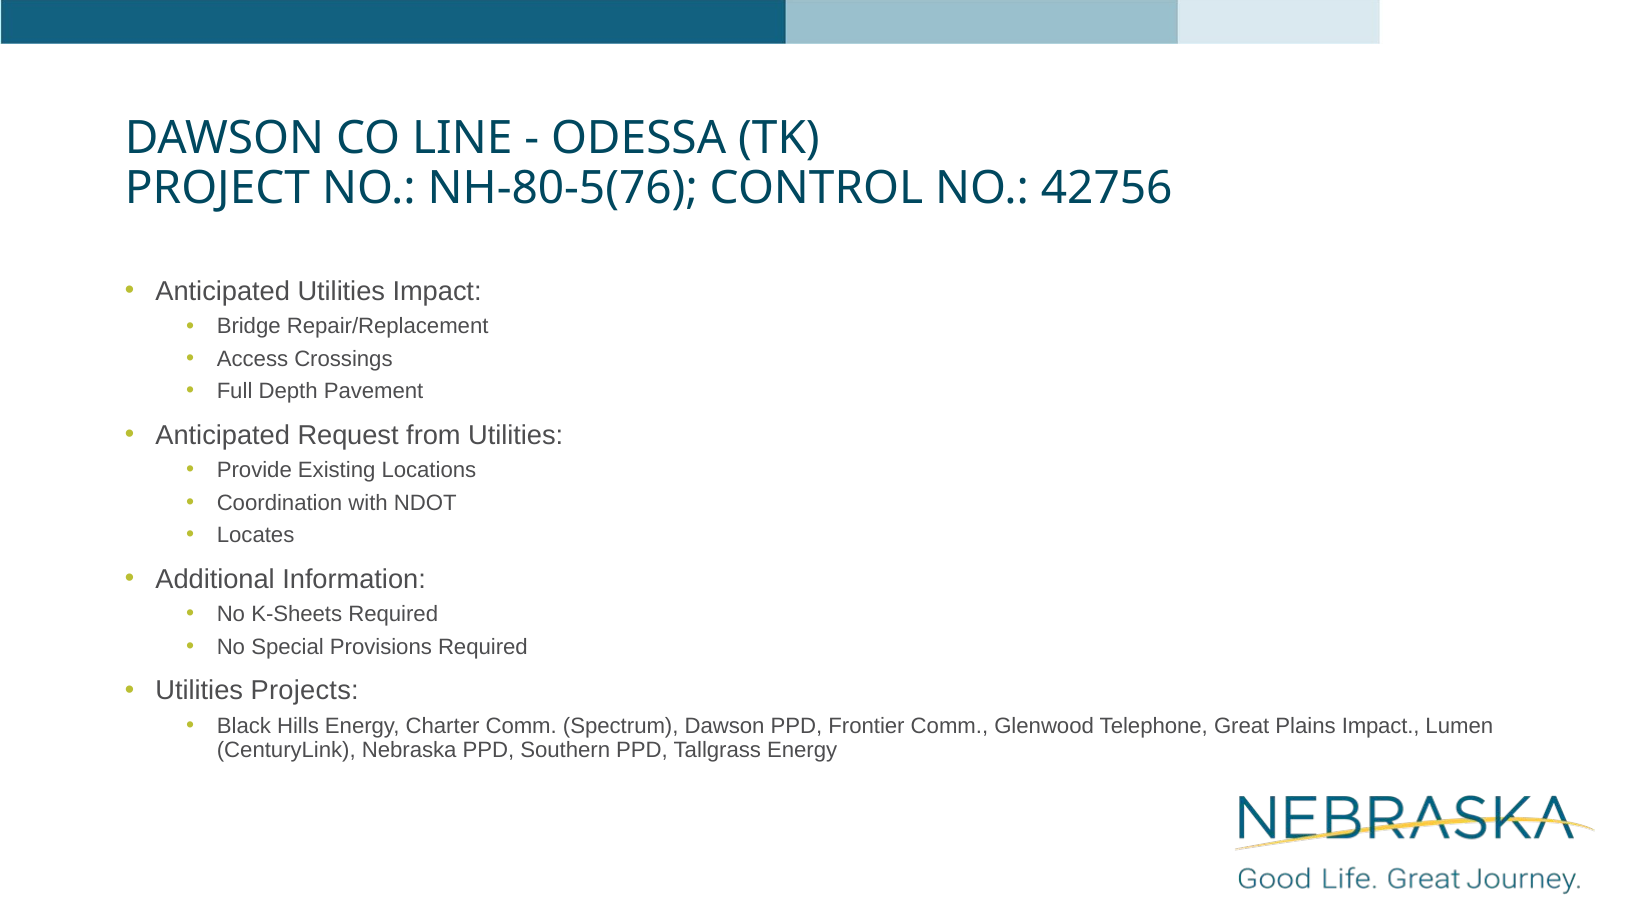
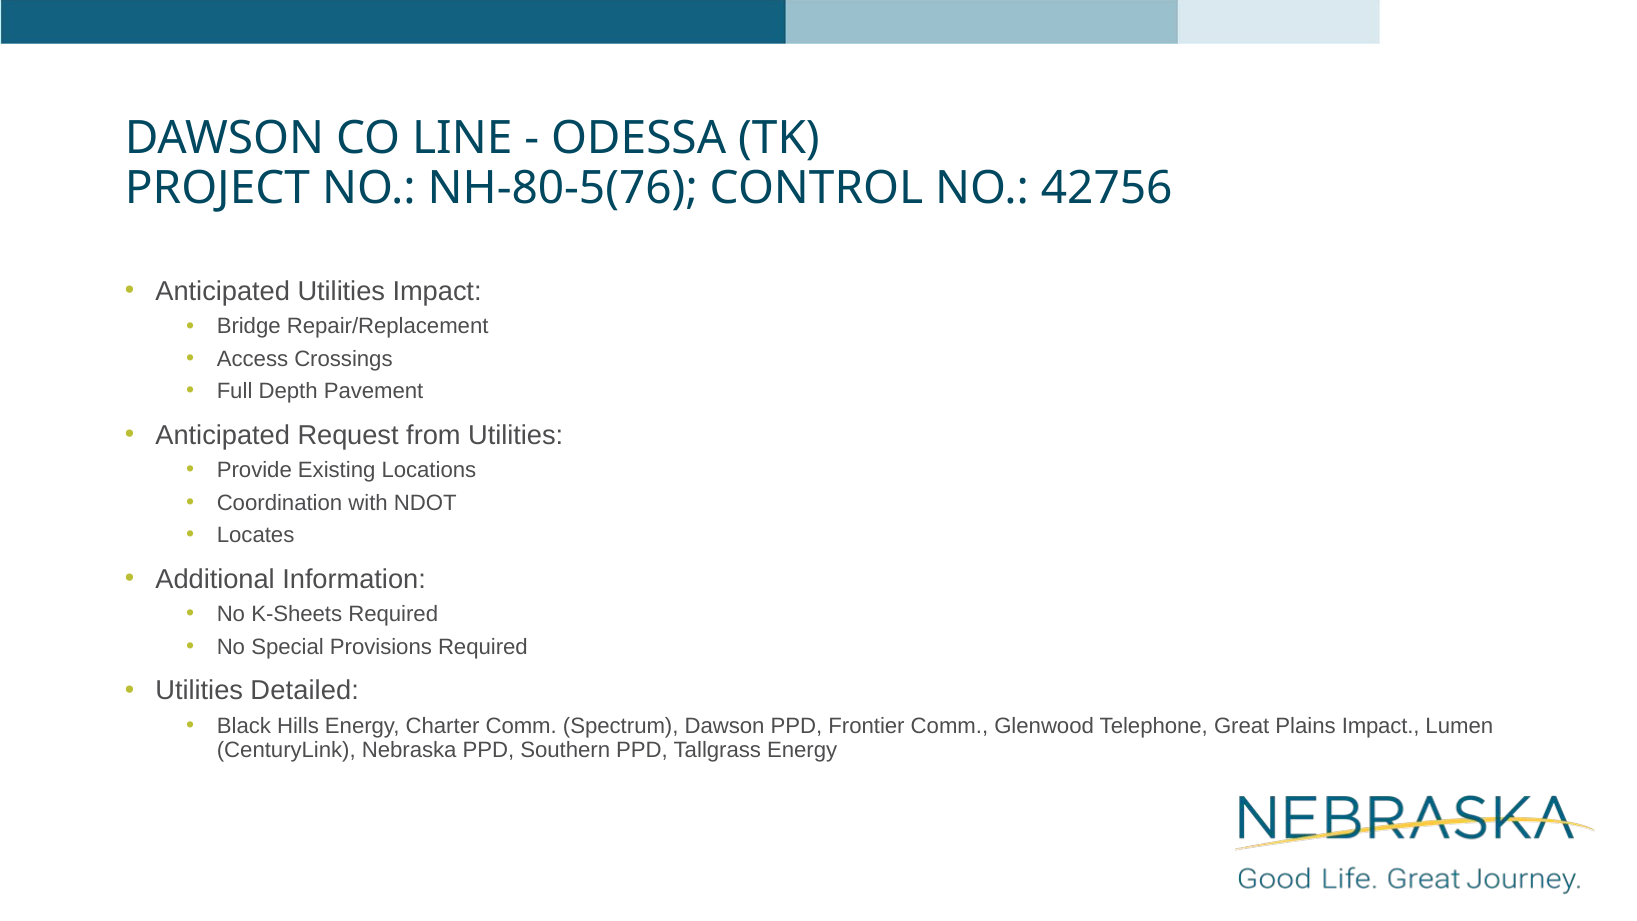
Projects: Projects -> Detailed (305, 690)
